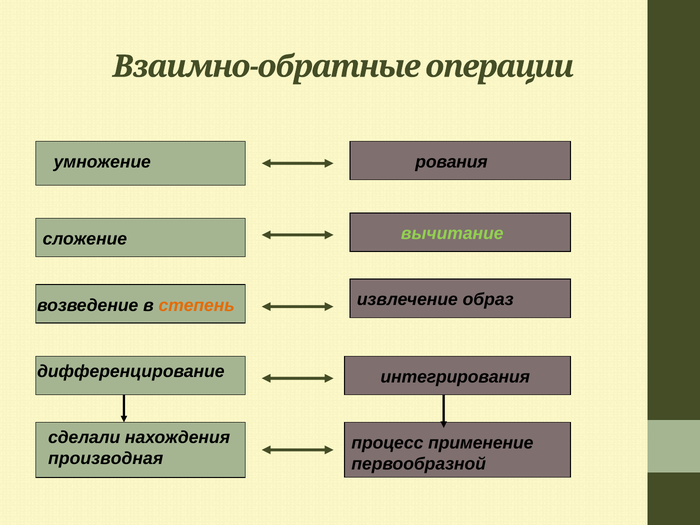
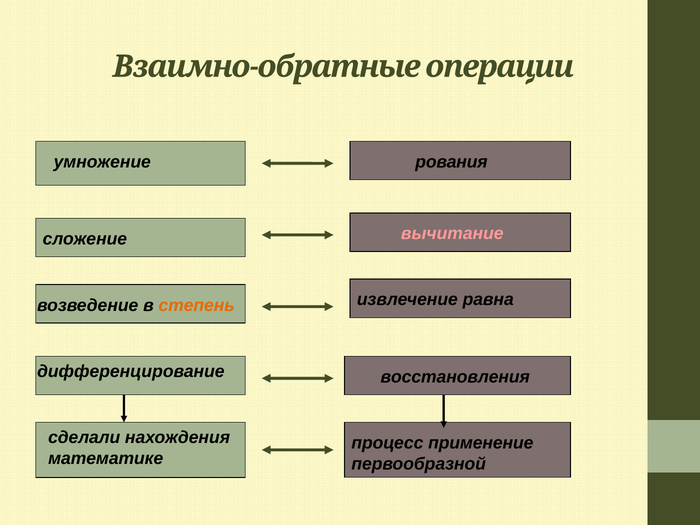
вычитание colour: light green -> pink (452, 234)
образ: образ -> равна (488, 300)
интегрирования: интегрирования -> восстановления (455, 377)
производная: производная -> математике (106, 458)
